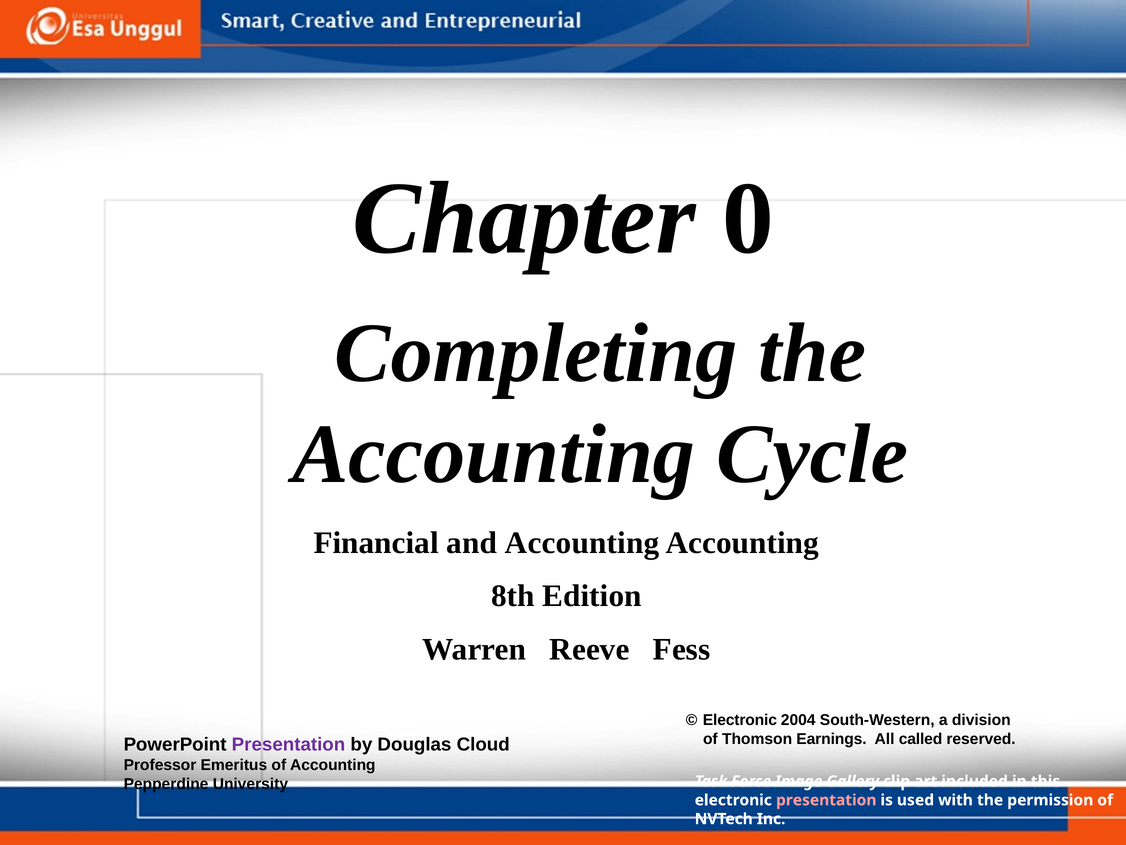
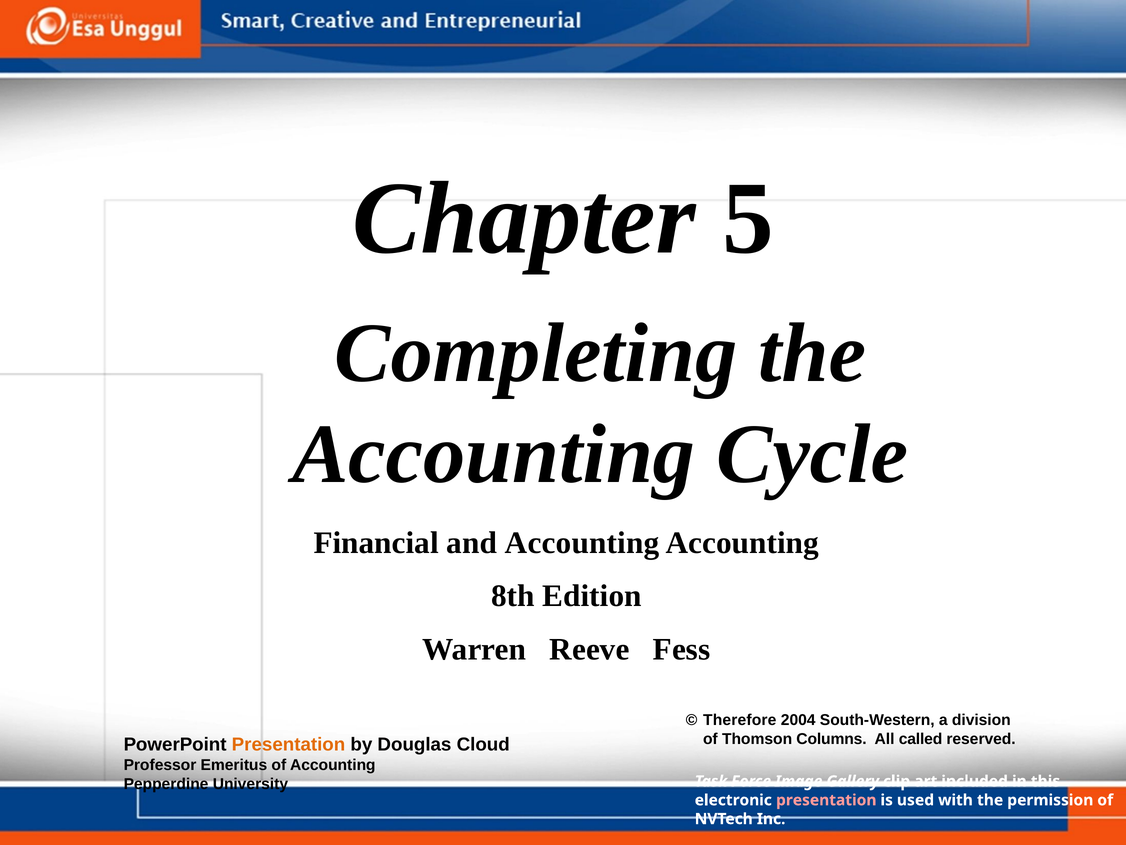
0: 0 -> 5 (748, 218)
Electronic: Electronic -> Therefore (740, 720)
Earnings: Earnings -> Columns (831, 739)
Presentation colour: purple -> orange (289, 744)
